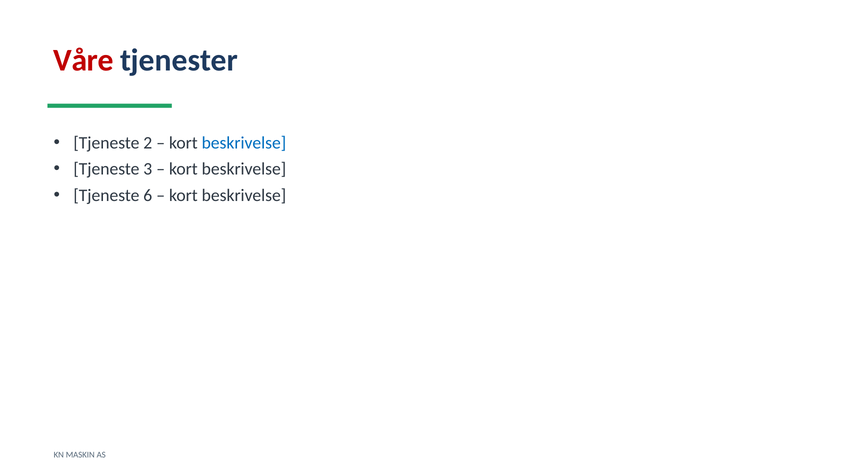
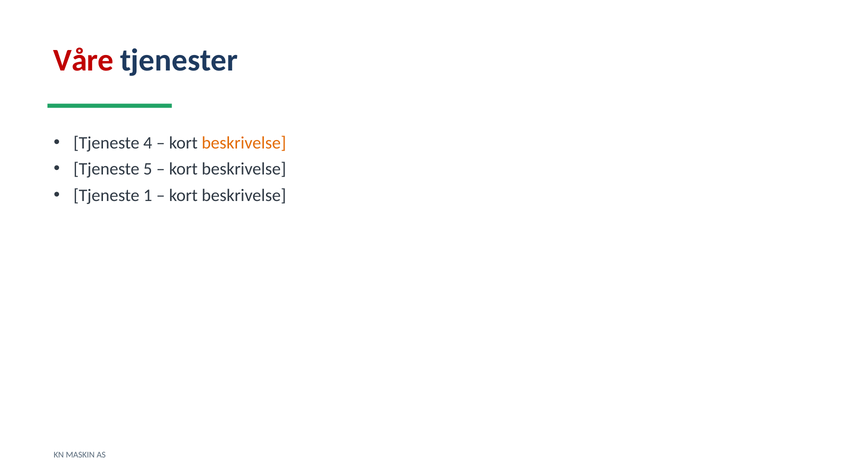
2: 2 -> 4 (148, 143)
beskrivelse colour: blue -> orange (244, 143)
3: 3 -> 5 (148, 169)
6: 6 -> 1 (148, 195)
